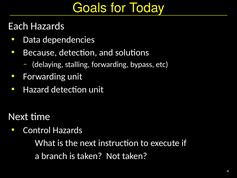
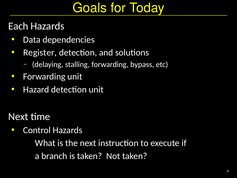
Because: Because -> Register (40, 53)
